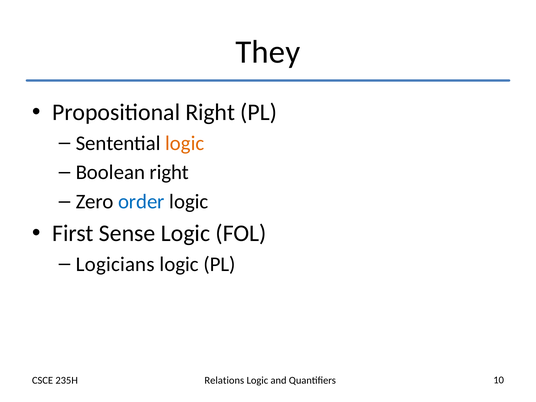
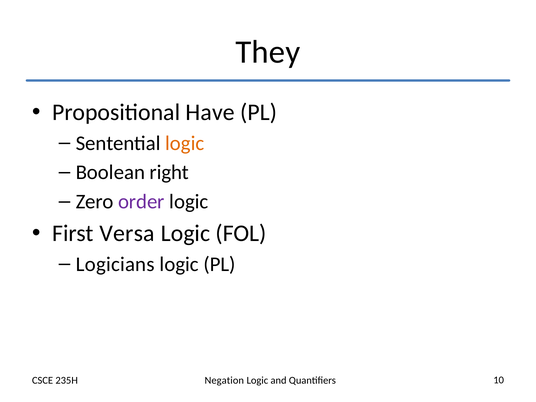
Propositional Right: Right -> Have (210, 112)
order colour: blue -> purple (141, 202)
Sense: Sense -> Versa (127, 233)
Relations: Relations -> Negation (224, 380)
